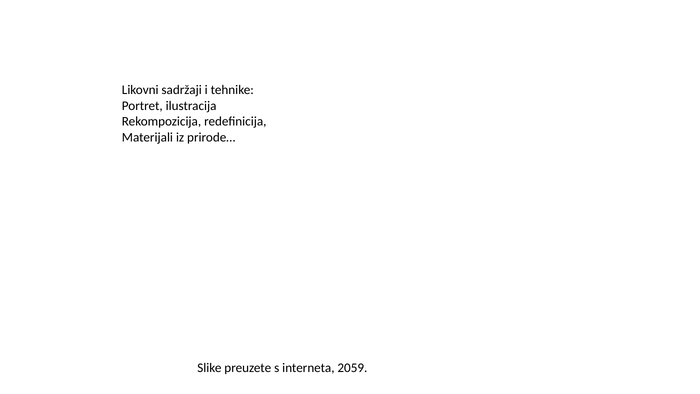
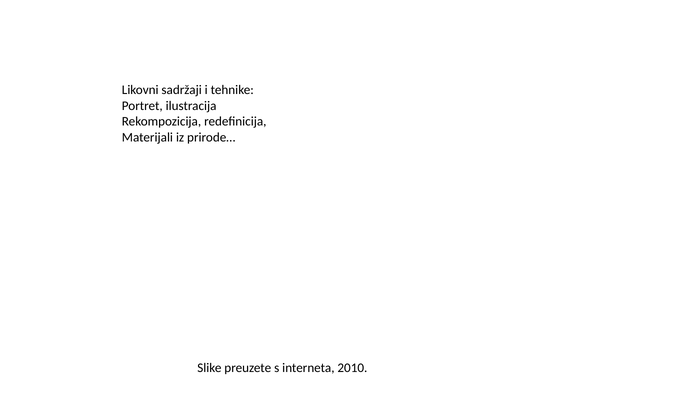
2059: 2059 -> 2010 (352, 368)
